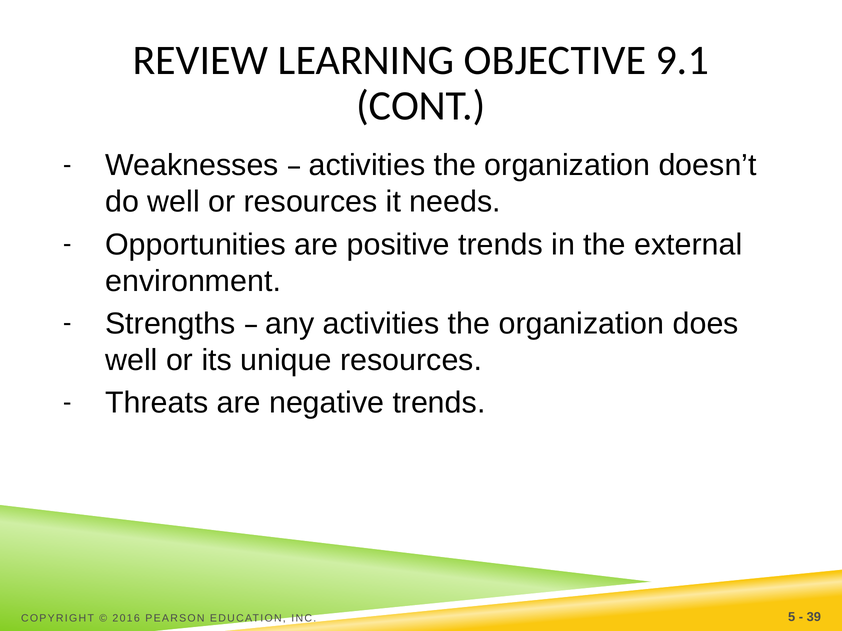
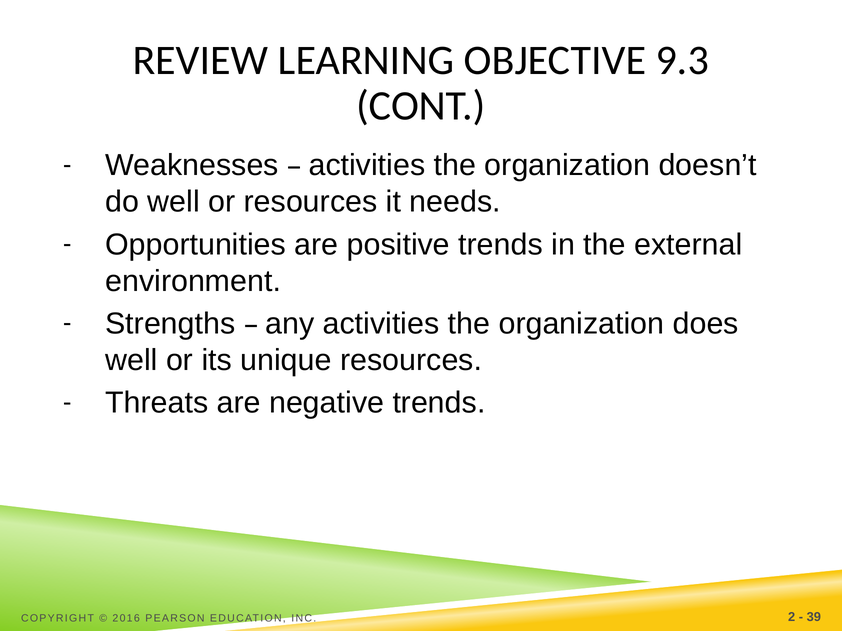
9.1: 9.1 -> 9.3 (682, 61)
5: 5 -> 2 (792, 618)
